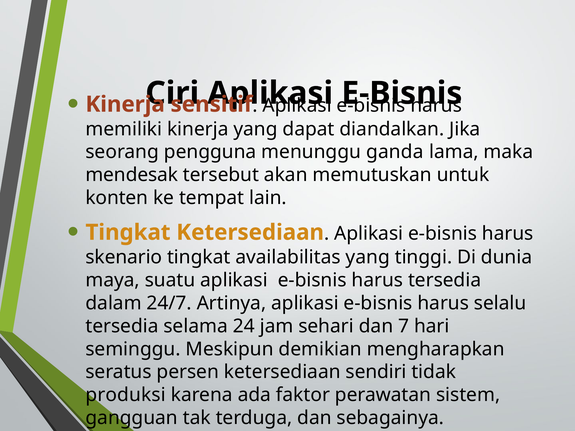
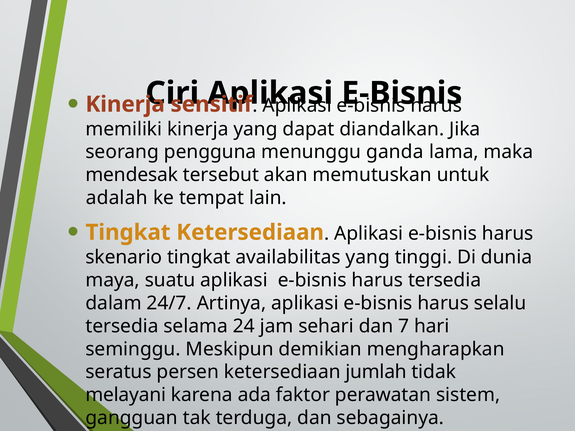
konten: konten -> adalah (117, 198)
sendiri: sendiri -> jumlah (376, 372)
produksi: produksi -> melayani (126, 395)
